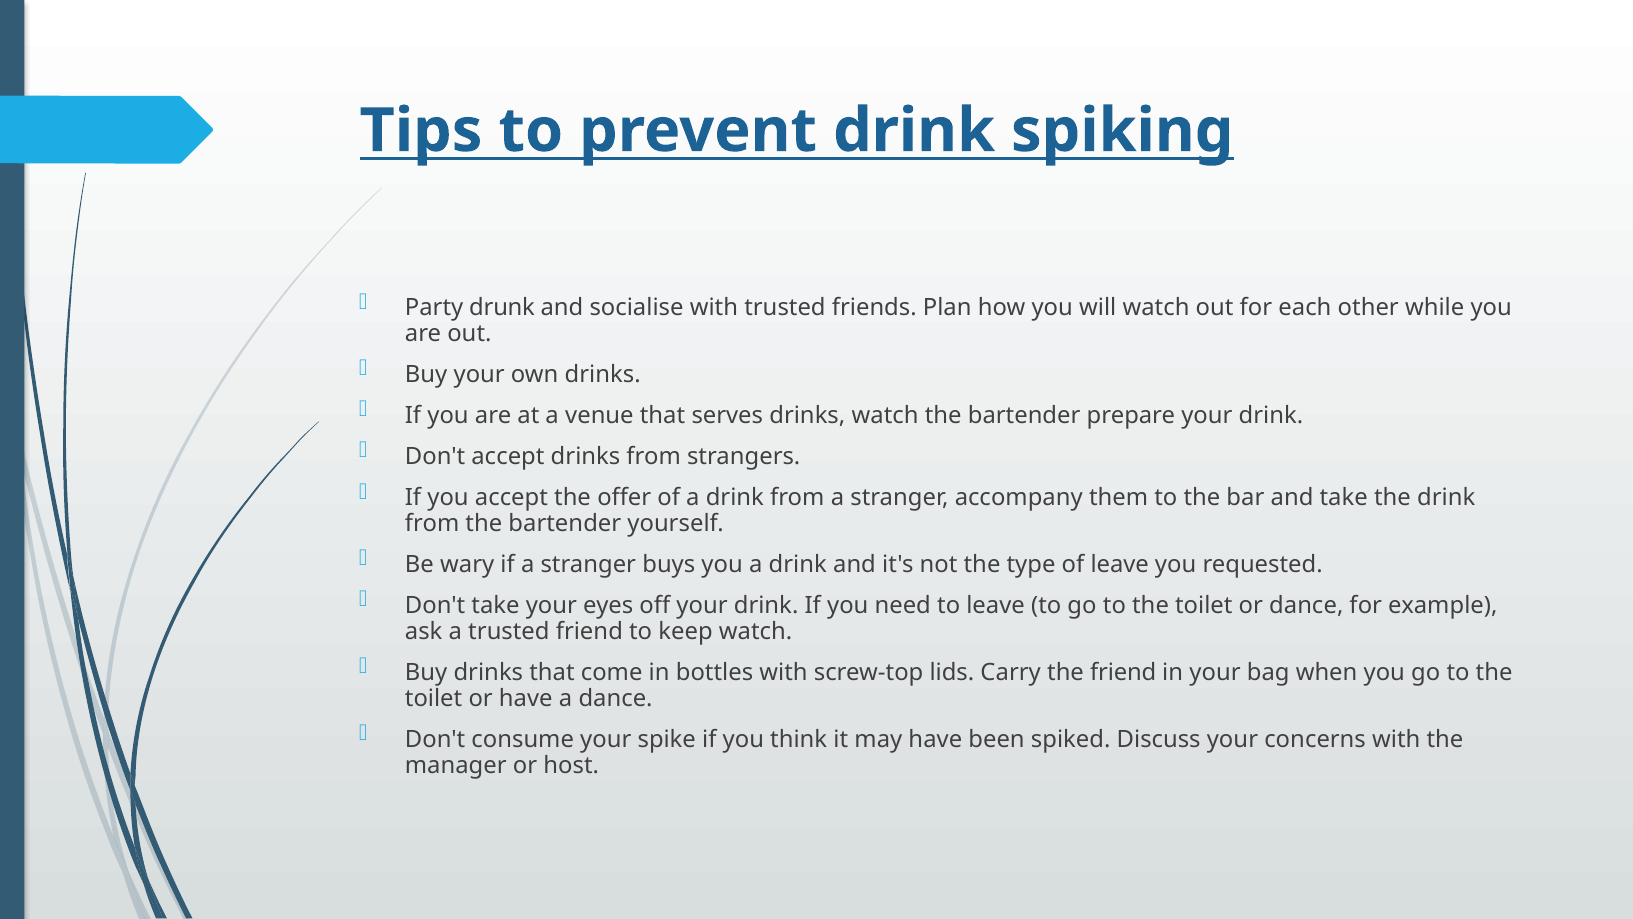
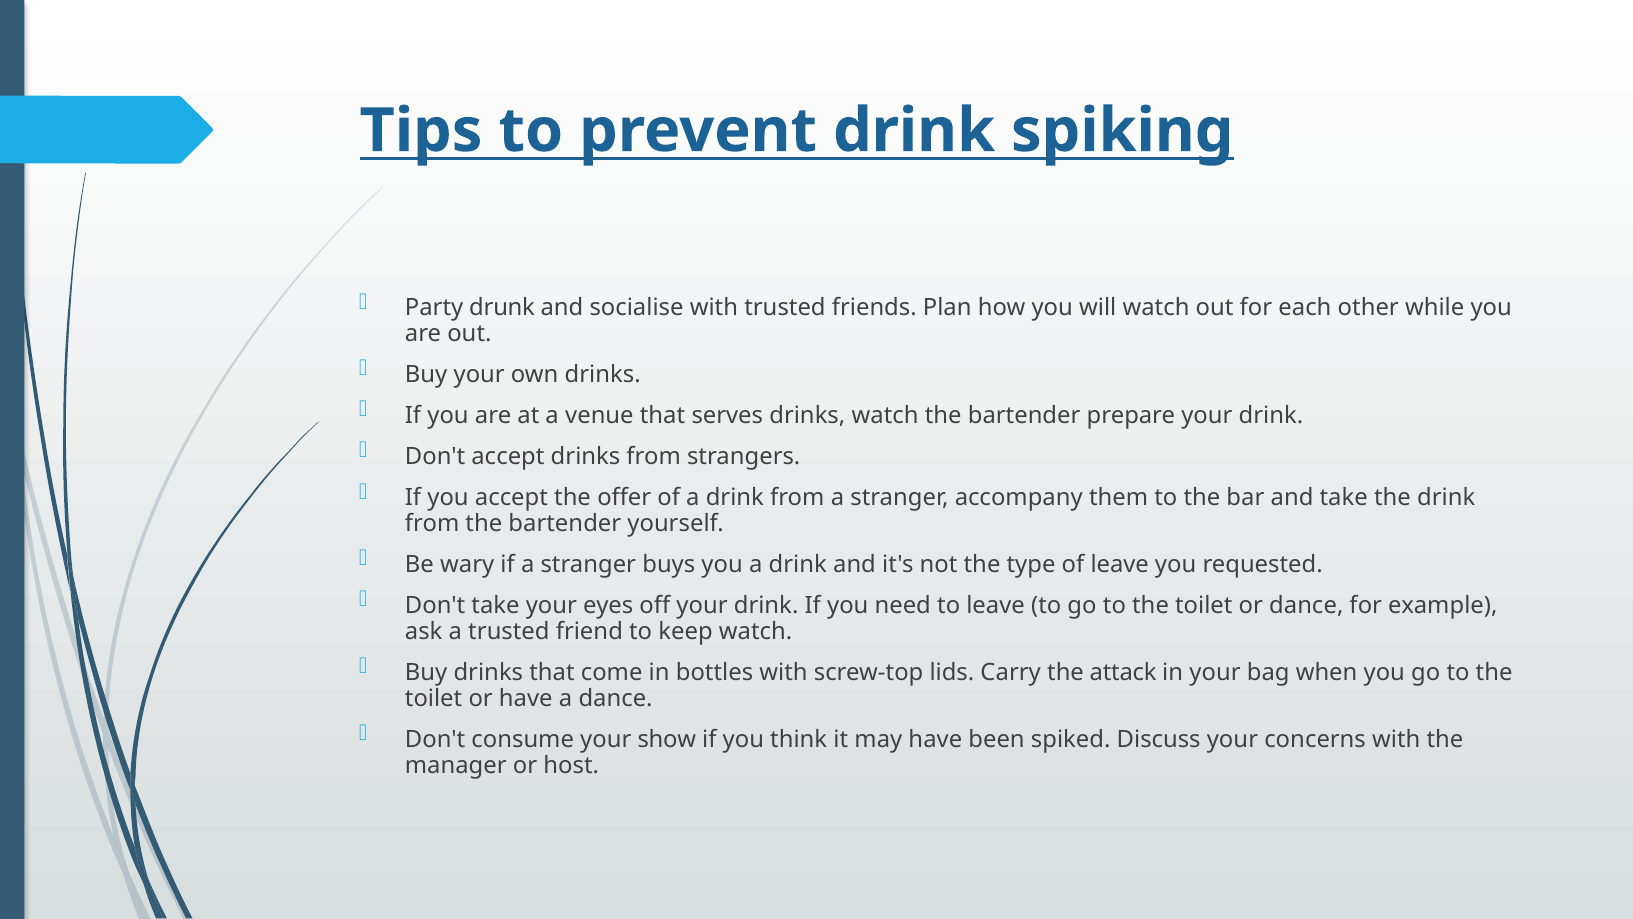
the friend: friend -> attack (1123, 672)
spike: spike -> show (667, 739)
